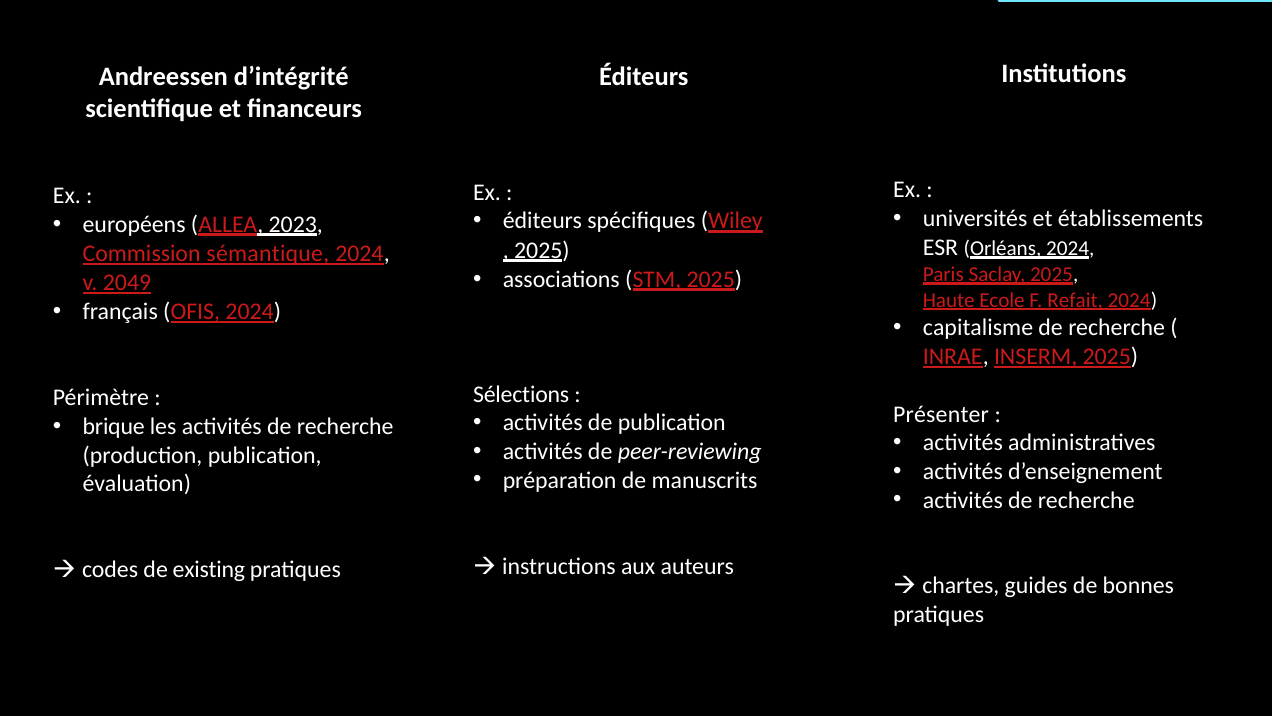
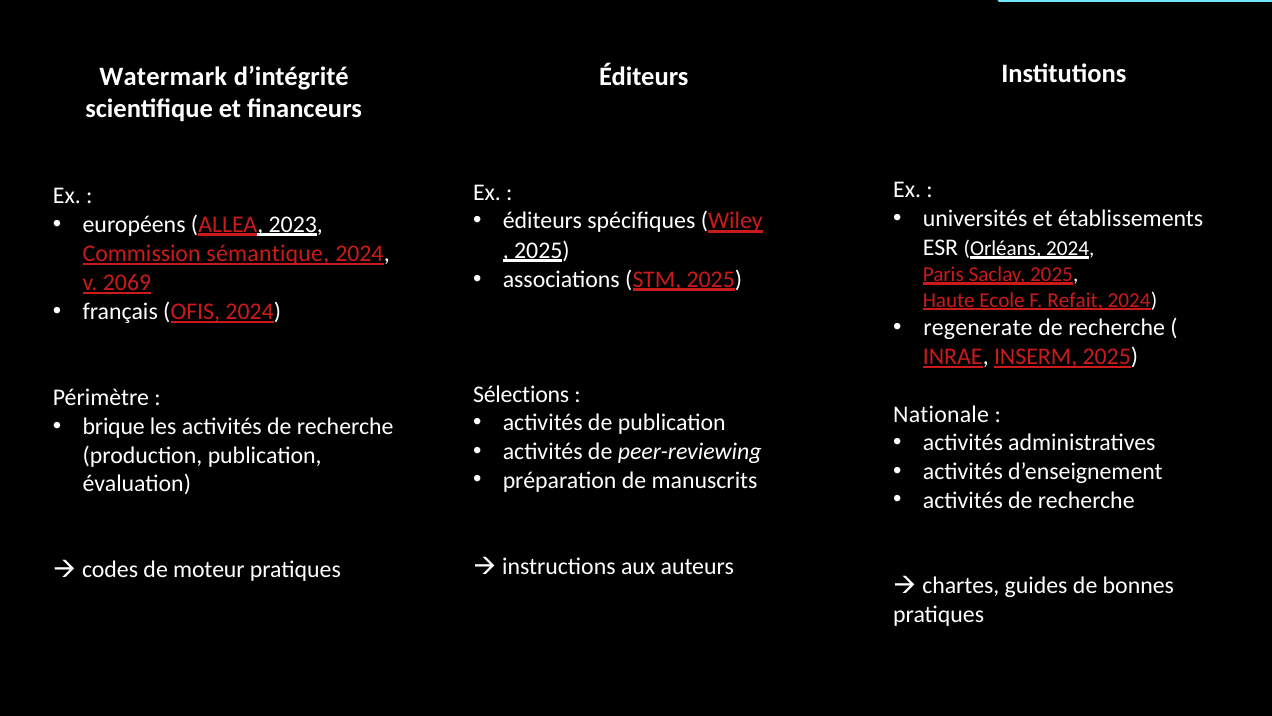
Andreessen: Andreessen -> Watermark (163, 76)
2049: 2049 -> 2069 (127, 282)
capitalisme: capitalisme -> regenerate (978, 328)
Présenter: Présenter -> Nationale (941, 414)
existing: existing -> moteur (209, 569)
